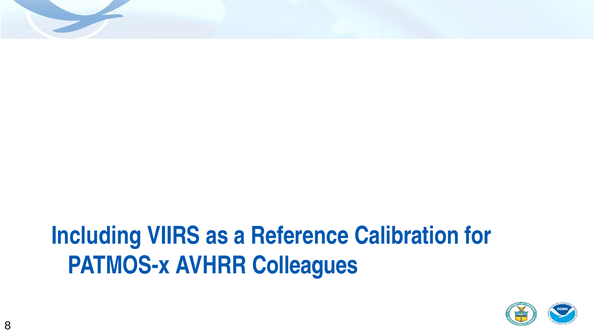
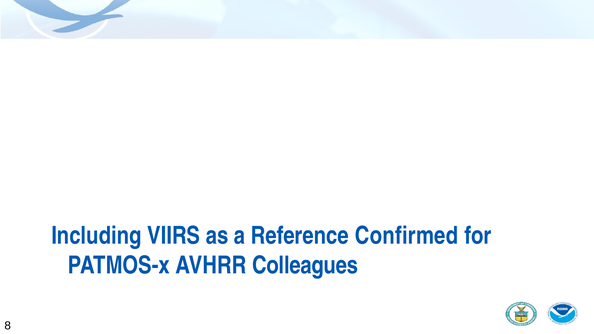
Calibration: Calibration -> Confirmed (407, 236)
